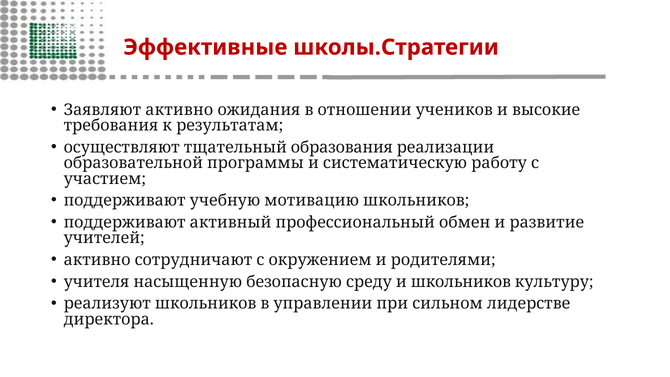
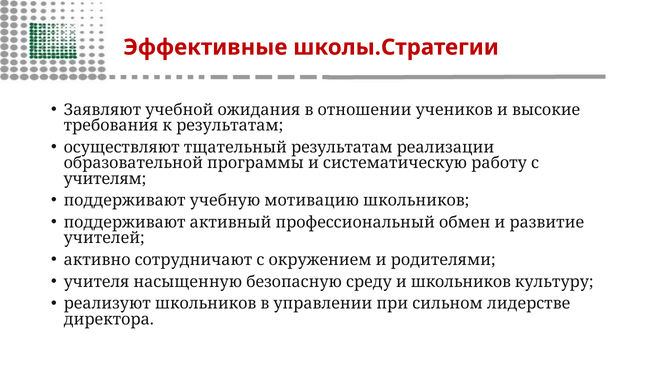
Заявляют активно: активно -> учебной (179, 110)
тщательный образования: образования -> результатам (342, 147)
участием: участием -> учителям (105, 179)
